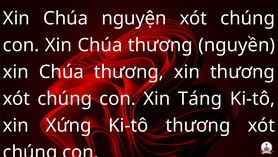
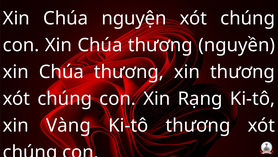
Táng: Táng -> Rạng (200, 98)
Xứng: Xứng -> Vàng (68, 125)
